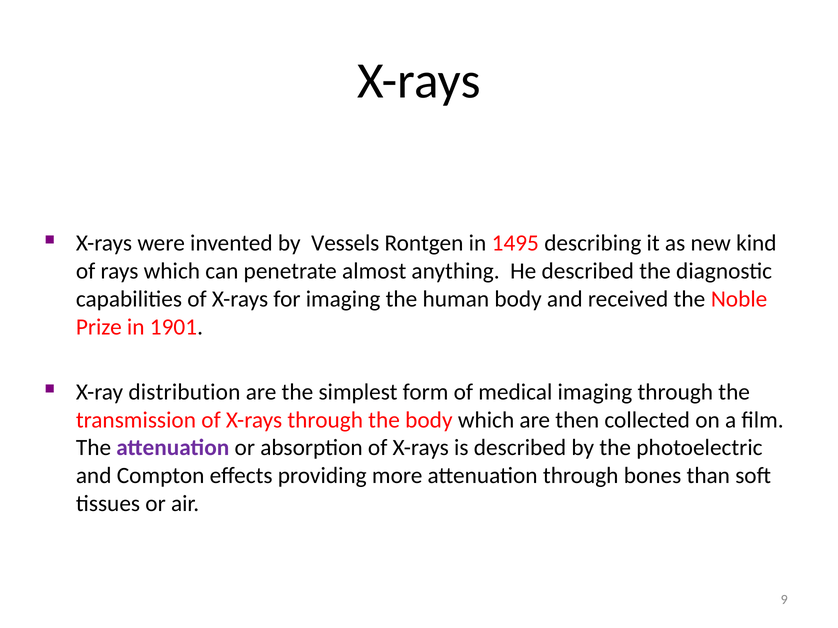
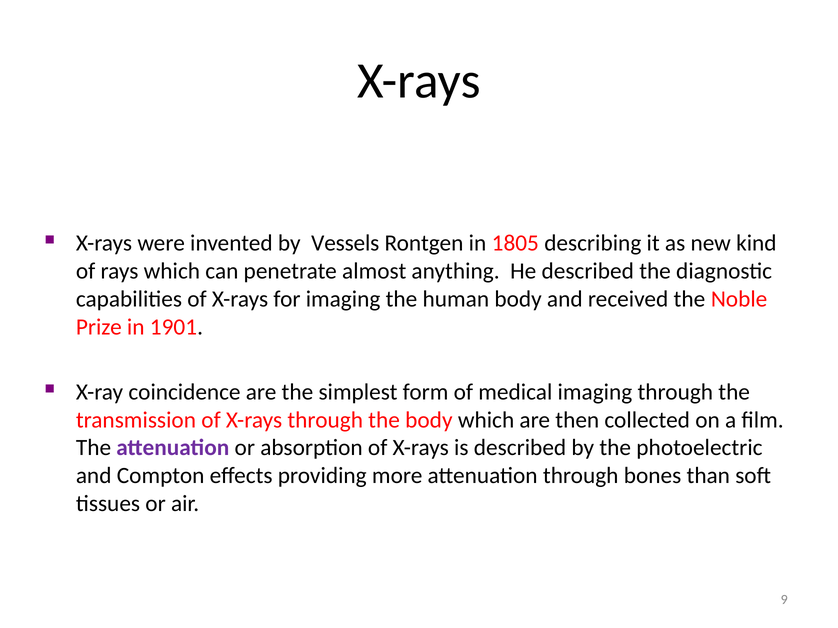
1495: 1495 -> 1805 (515, 243)
distribution: distribution -> coincidence (184, 392)
